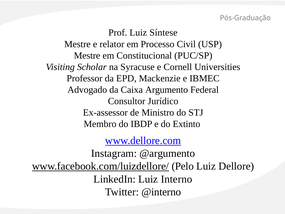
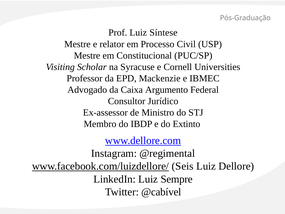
@argumento: @argumento -> @regimental (167, 153)
Pelo: Pelo -> Seis (183, 166)
Interno: Interno -> Sempre (177, 179)
@interno: @interno -> @cabível (161, 192)
